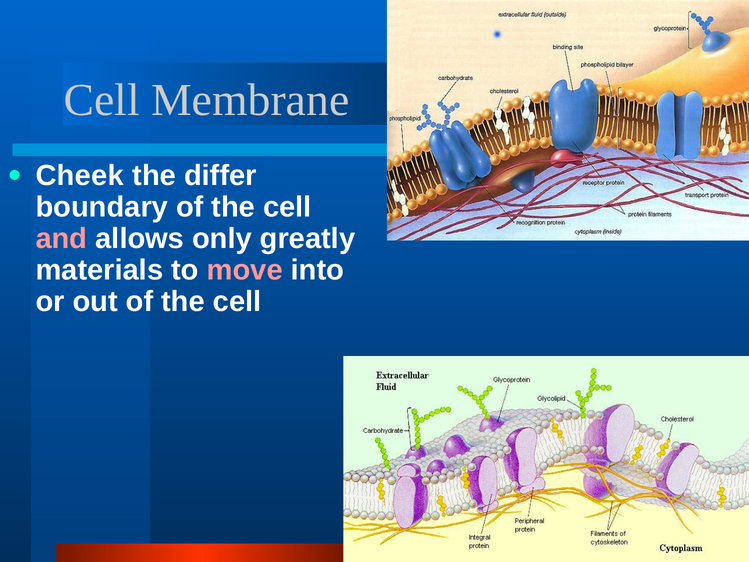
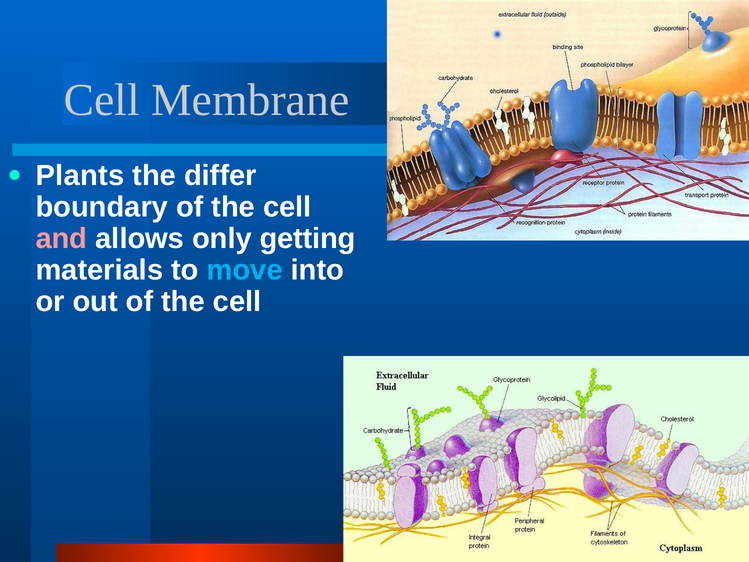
Cheek: Cheek -> Plants (80, 175)
greatly: greatly -> getting (308, 238)
move colour: pink -> light blue (245, 270)
